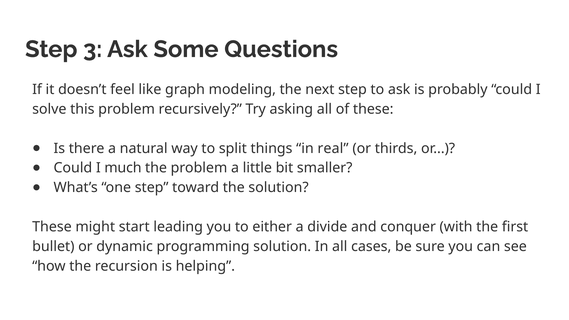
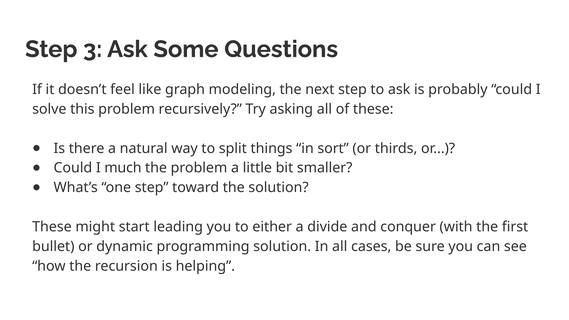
real: real -> sort (333, 148)
